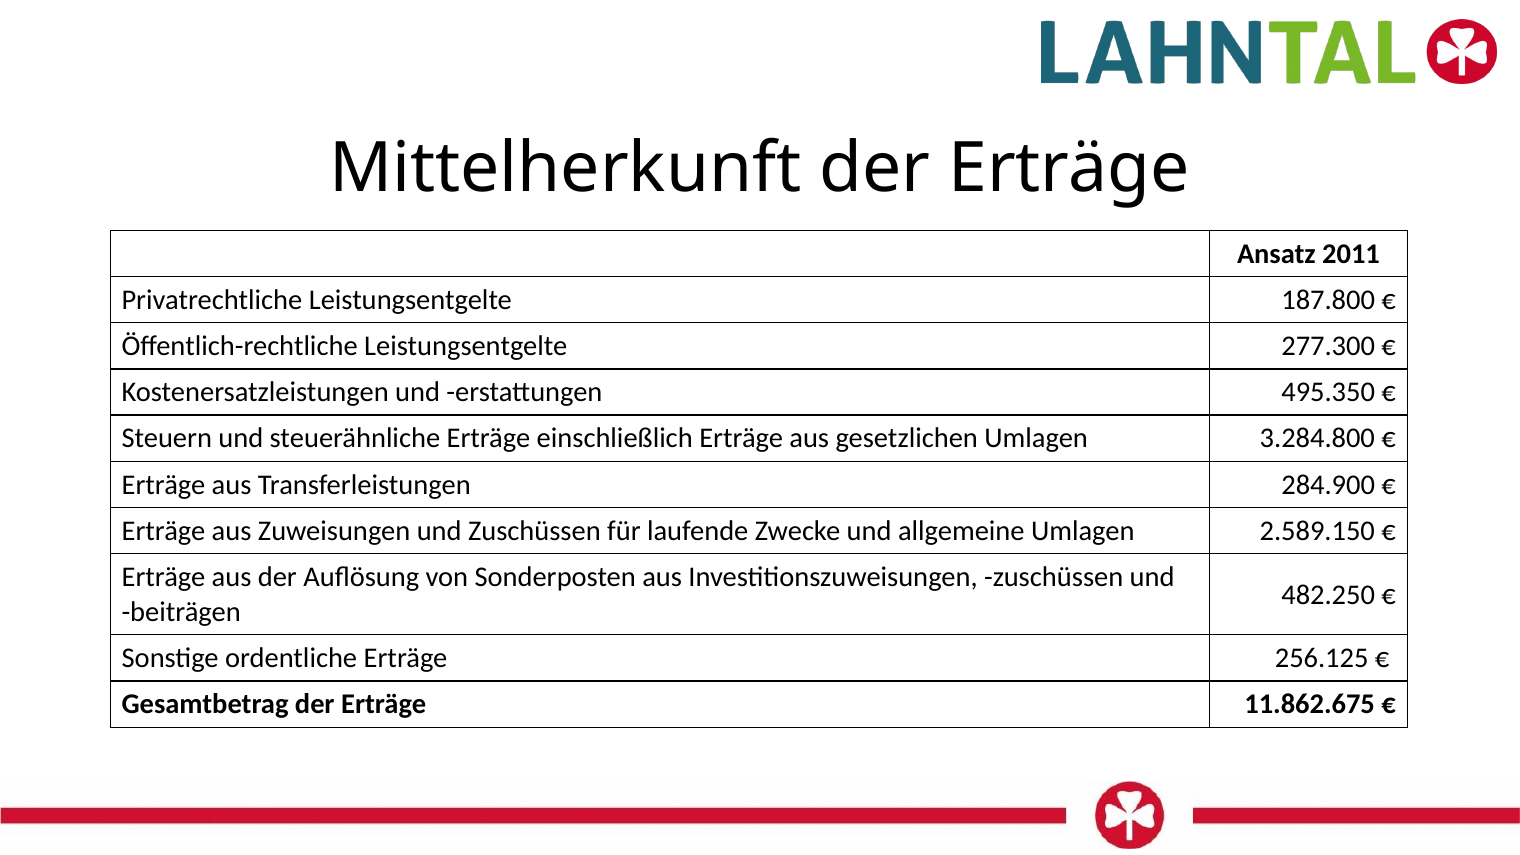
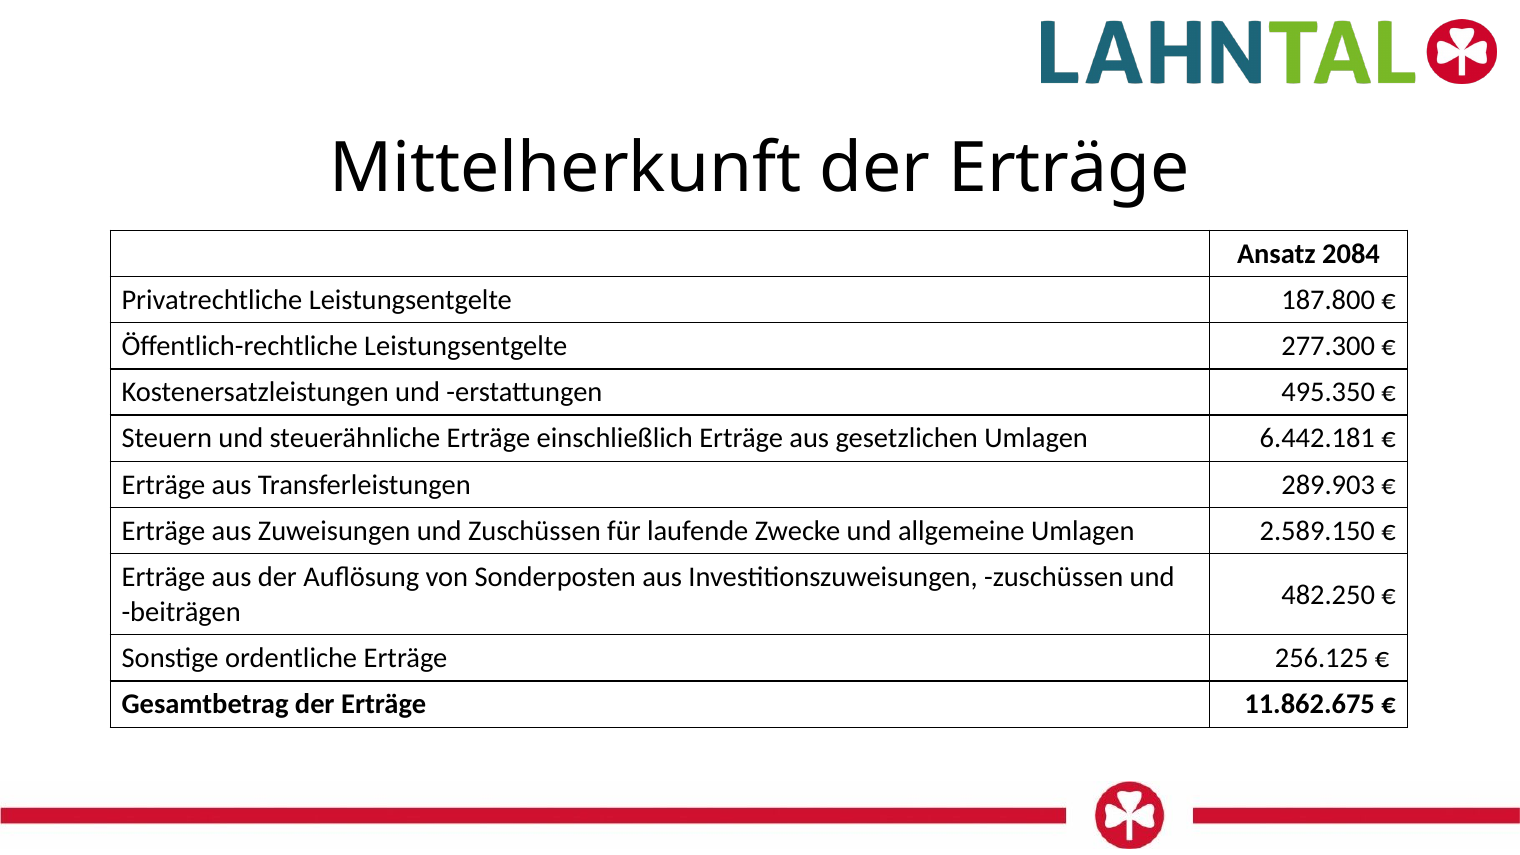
2011: 2011 -> 2084 (1351, 254)
3.284.800: 3.284.800 -> 6.442.181 (1317, 439)
284.900: 284.900 -> 289.903 (1328, 485)
